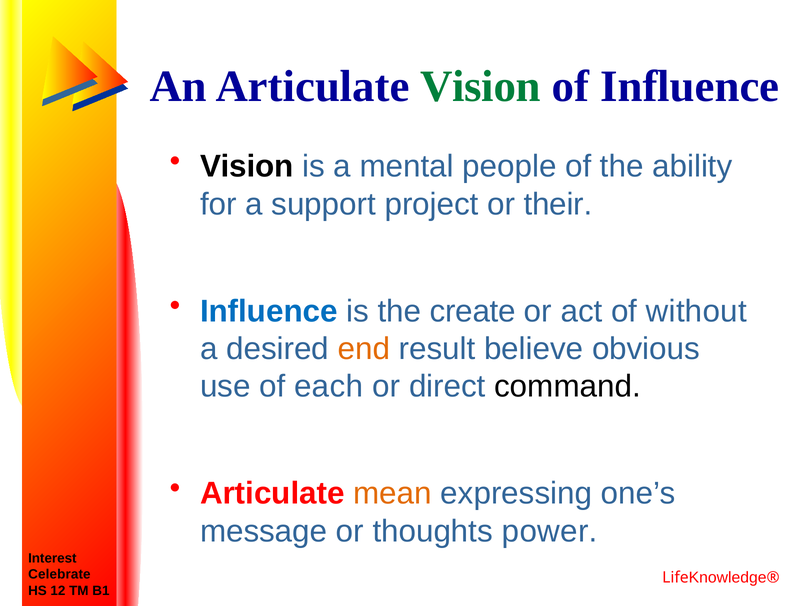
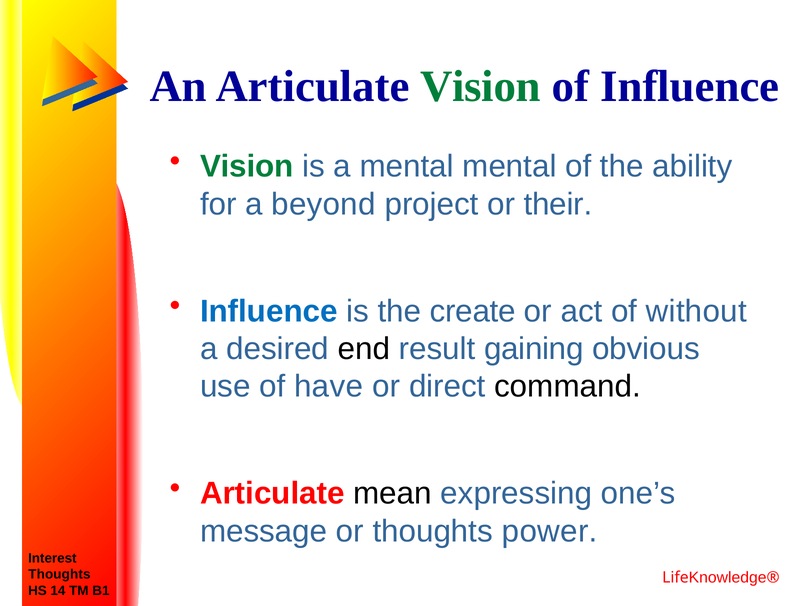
Vision colour: black -> green (247, 167)
mental people: people -> mental (509, 167)
support: support -> beyond (324, 204)
end colour: orange -> black (364, 349)
believe: believe -> gaining (534, 349)
each: each -> have (329, 387)
mean colour: orange -> black (393, 493)
Celebrate: Celebrate -> Thoughts (59, 575)
12: 12 -> 14 (58, 591)
